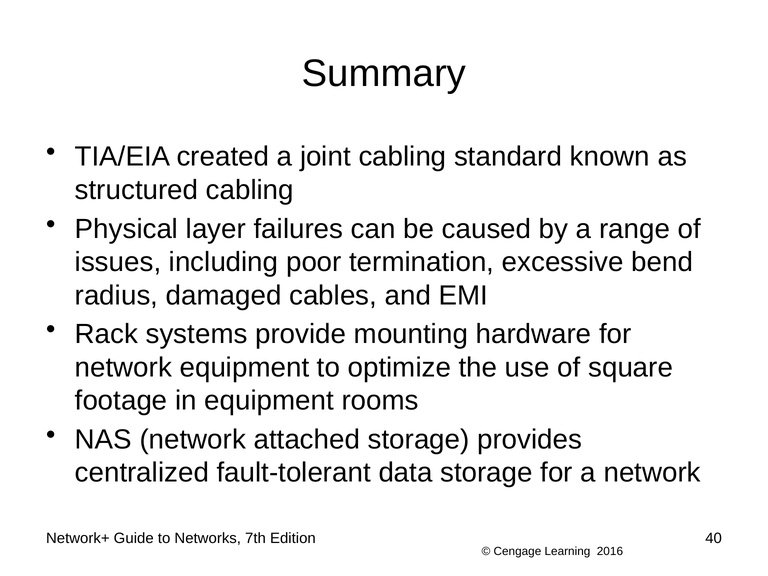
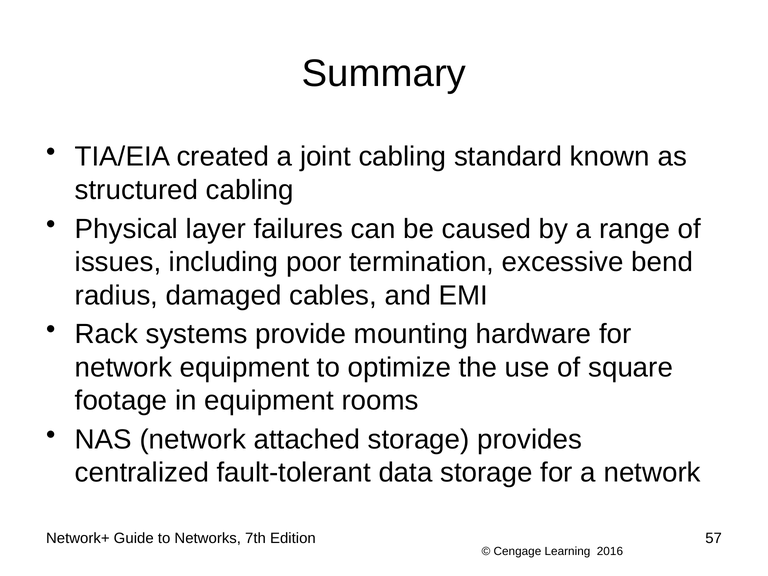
40: 40 -> 57 (714, 538)
